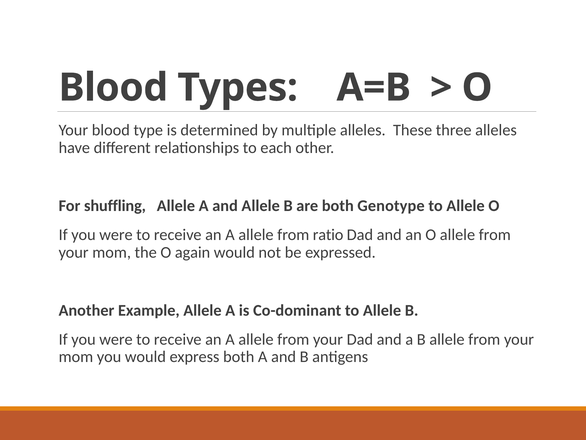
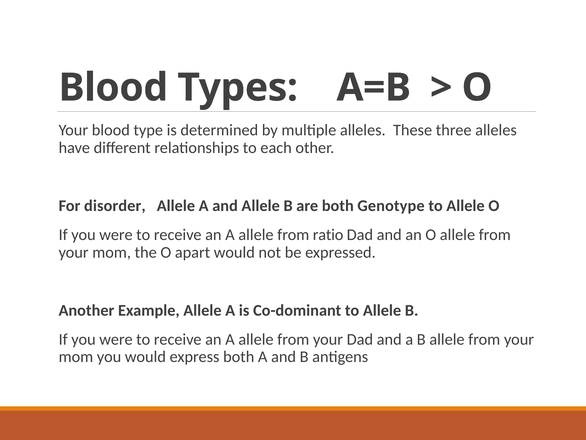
shuffling: shuffling -> disorder (115, 205)
again: again -> apart (193, 252)
